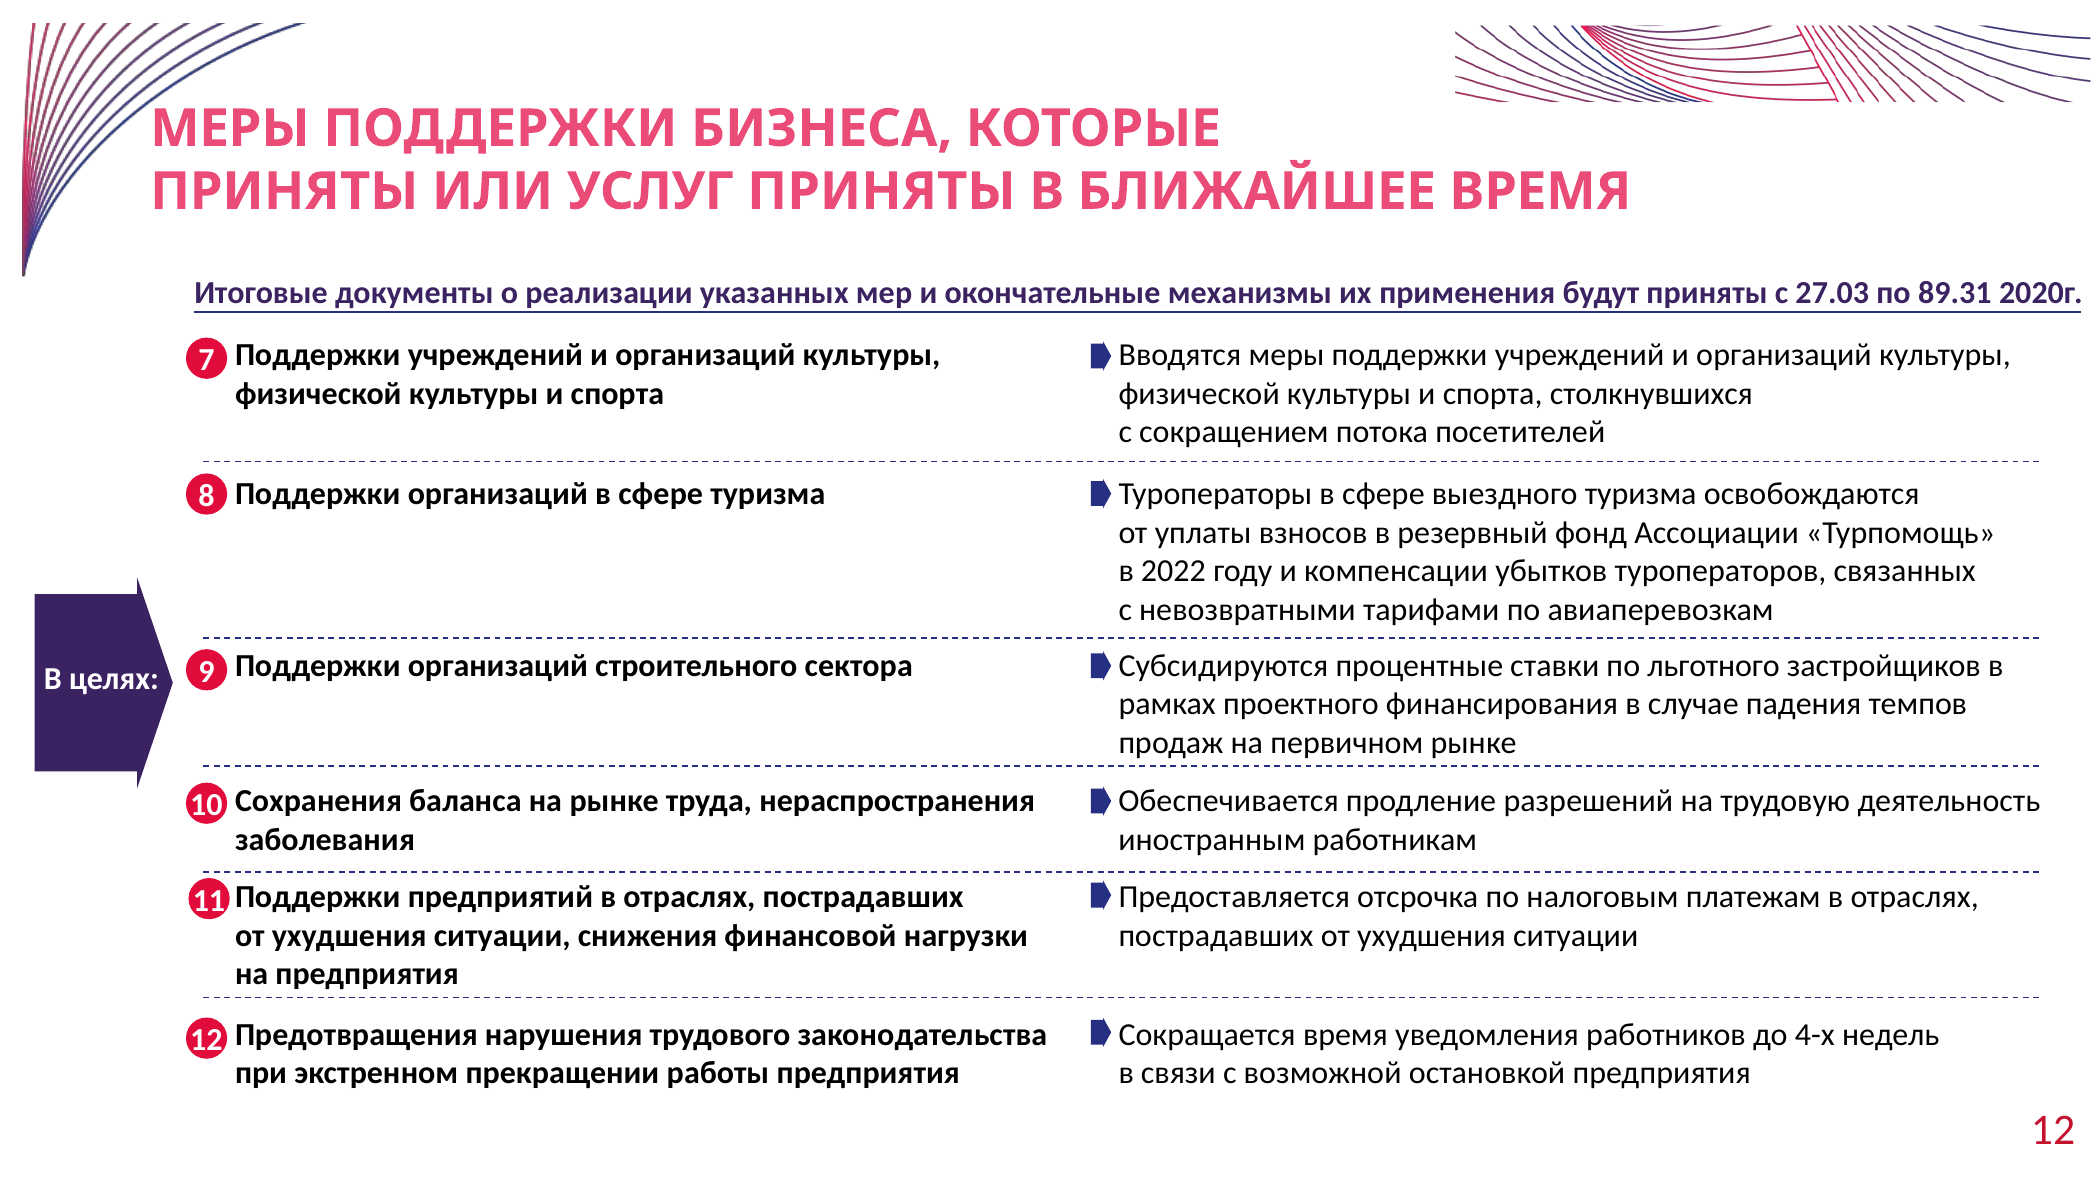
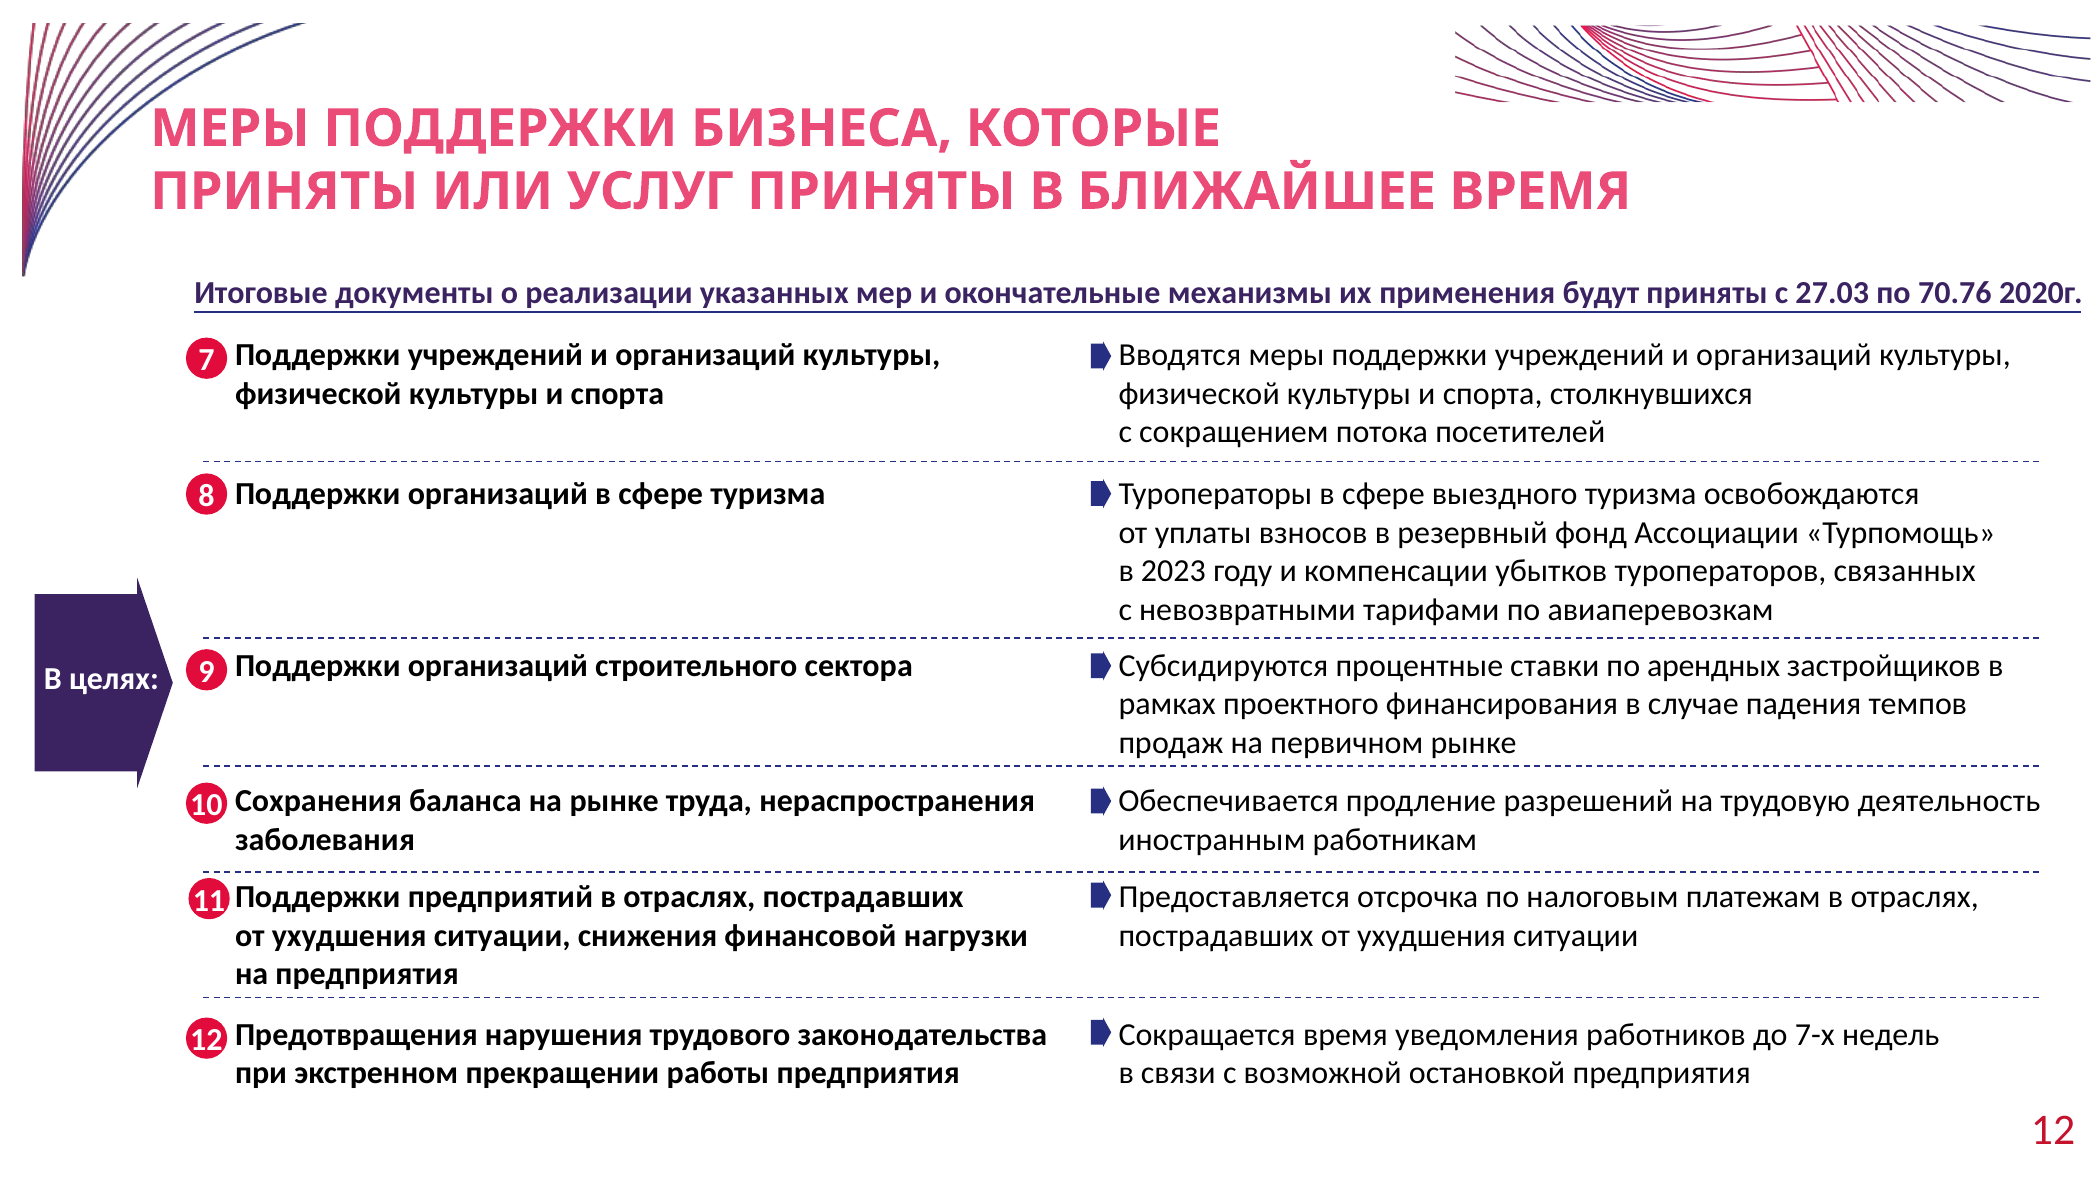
89.31: 89.31 -> 70.76 (1955, 293)
2022: 2022 -> 2023 (1173, 571)
льготного: льготного -> арендных (1714, 666)
4-х: 4-х -> 7-х (1815, 1035)
